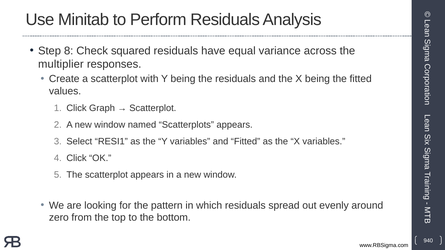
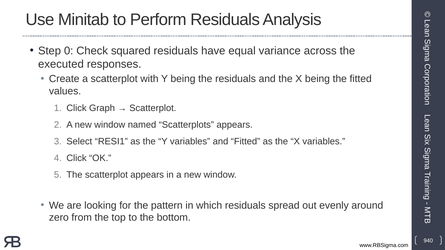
8: 8 -> 0 (69, 51)
multiplier: multiplier -> executed (61, 64)
